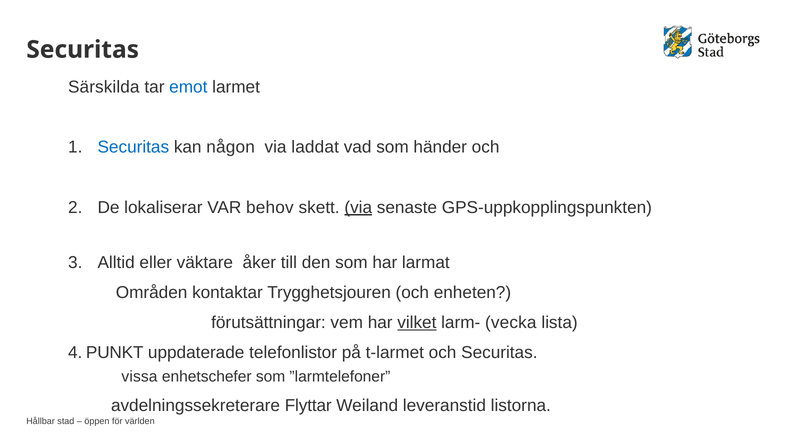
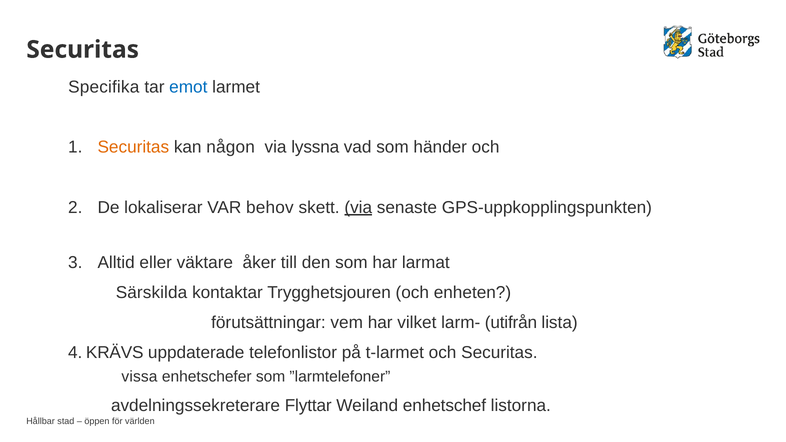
Särskilda: Särskilda -> Specifika (104, 87)
Securitas colour: blue -> orange (133, 147)
laddat: laddat -> lyssna (315, 147)
Områden: Områden -> Särskilda (152, 293)
vilket underline: present -> none (417, 323)
vecka: vecka -> utifrån (511, 323)
PUNKT: PUNKT -> KRÄVS (115, 353)
leveranstid: leveranstid -> enhetschef (444, 406)
